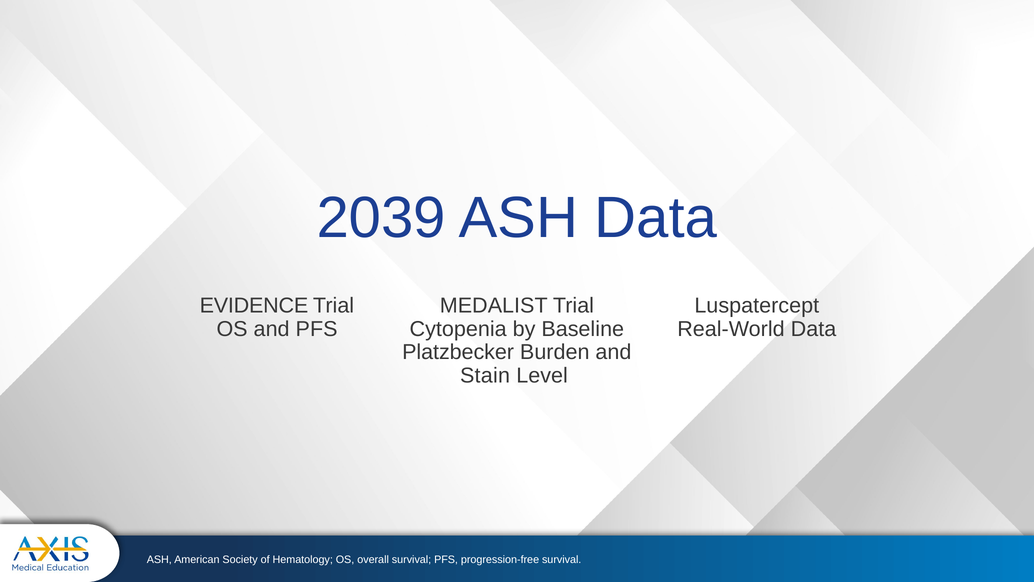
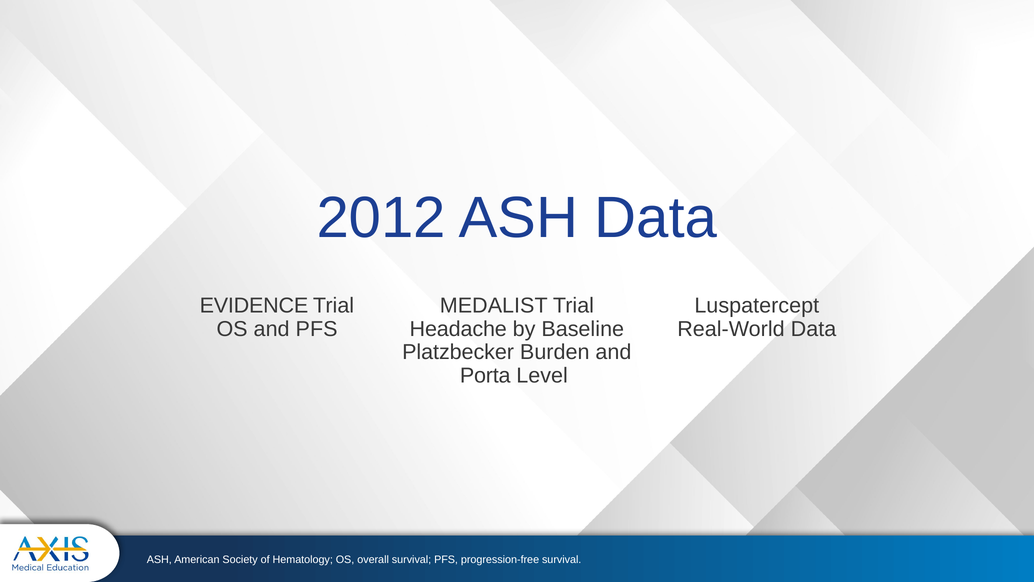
2039: 2039 -> 2012 (381, 218)
Cytopenia: Cytopenia -> Headache (458, 329)
Stain: Stain -> Porta (485, 375)
